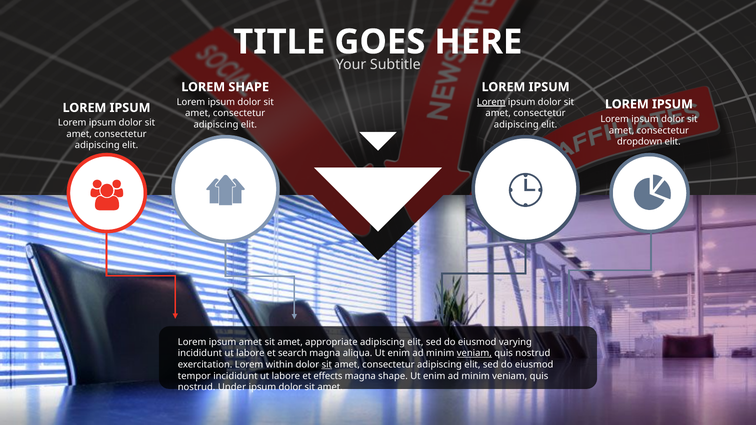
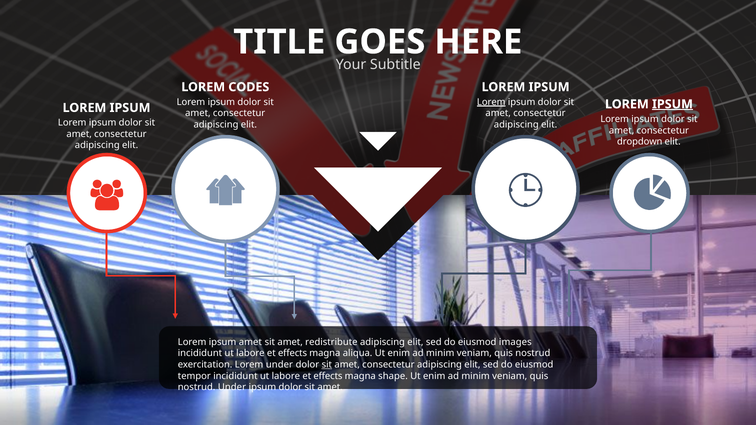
LOREM SHAPE: SHAPE -> CODES (249, 87)
IPSUM underline: none -> present (672, 104)
appropriate: appropriate -> redistribute (331, 342)
varying: varying -> images (515, 342)
search: search -> effects (293, 353)
veniam underline: present -> none (474, 353)
Lorem within: within -> under (279, 365)
